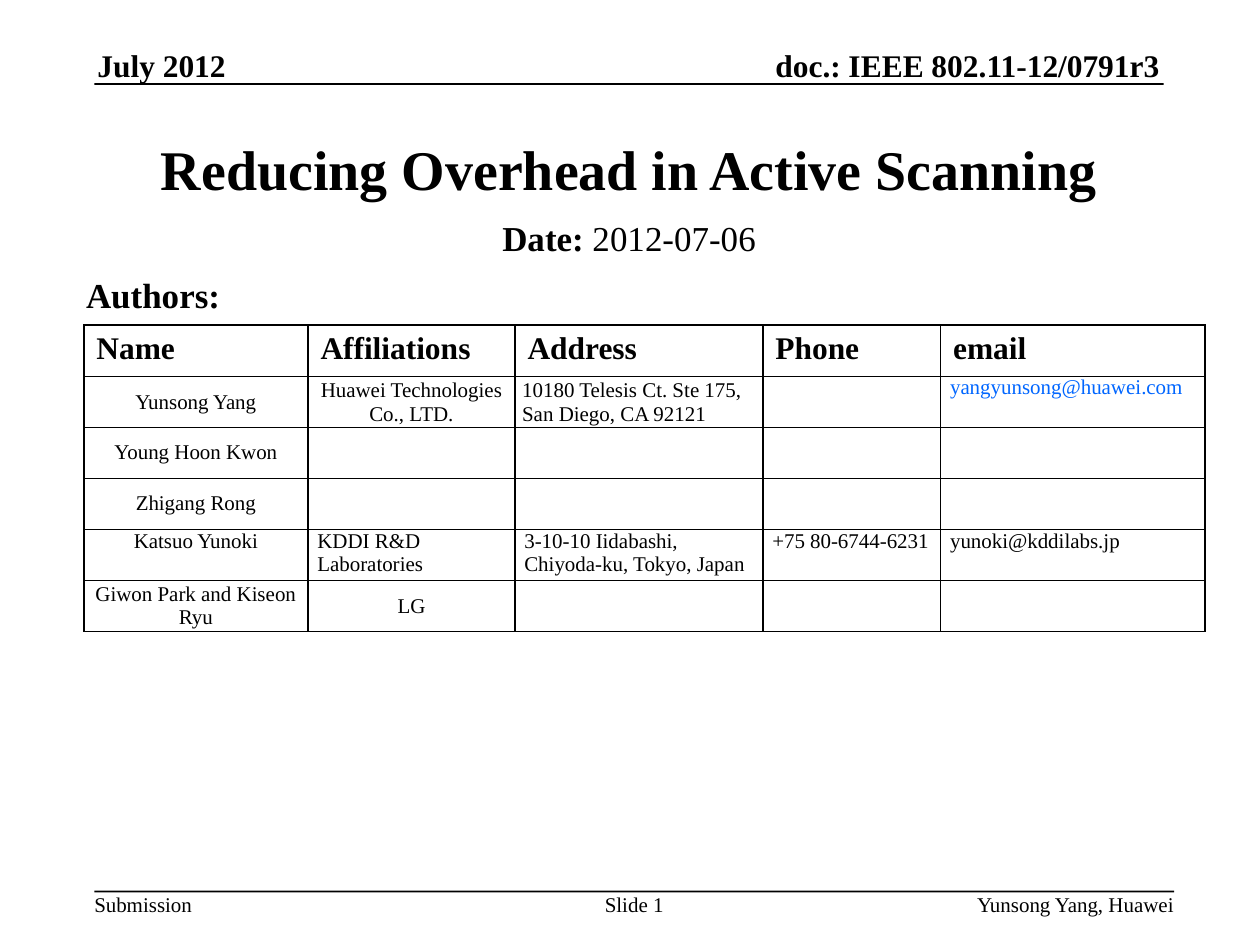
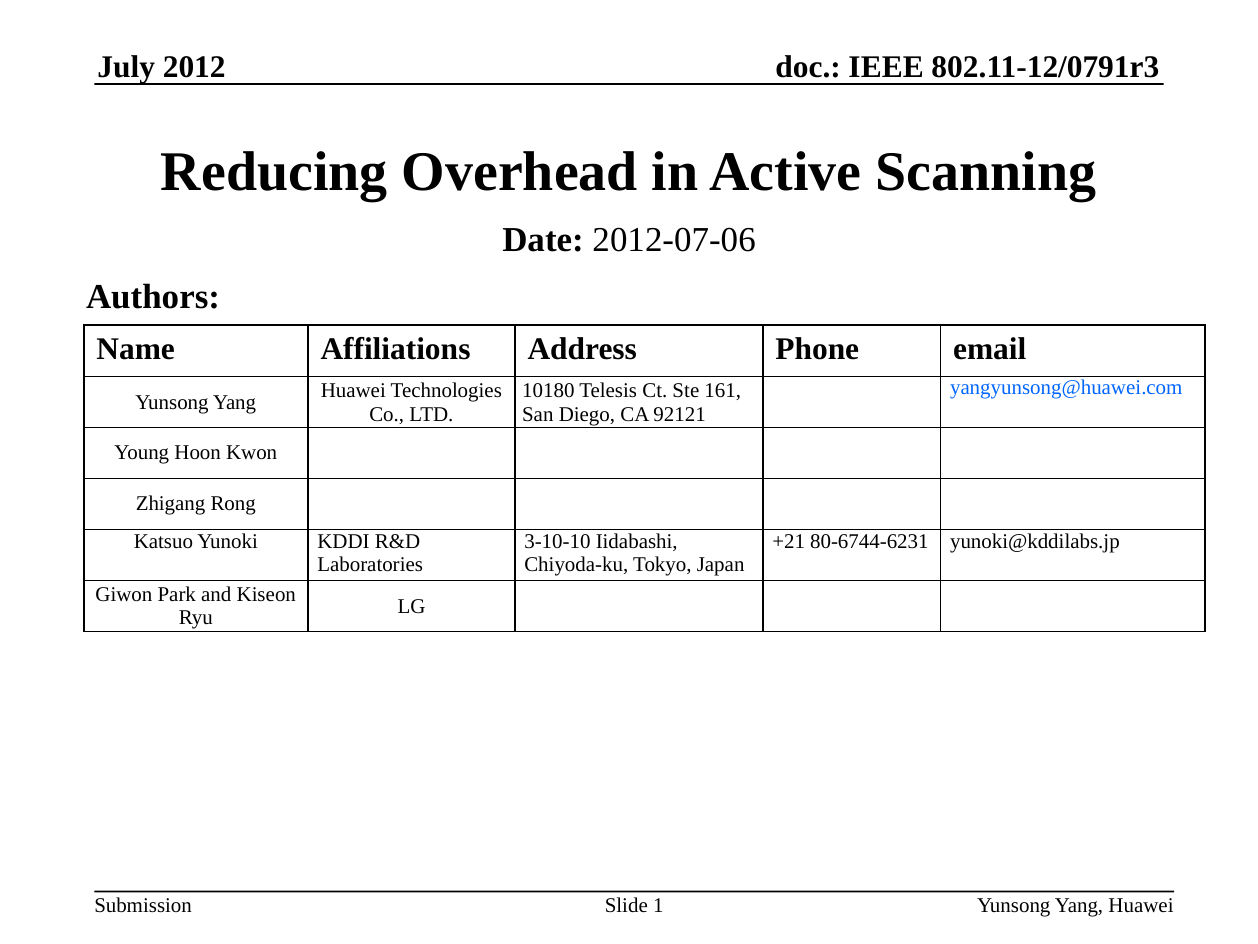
175: 175 -> 161 (723, 391)
+75: +75 -> +21 (789, 541)
